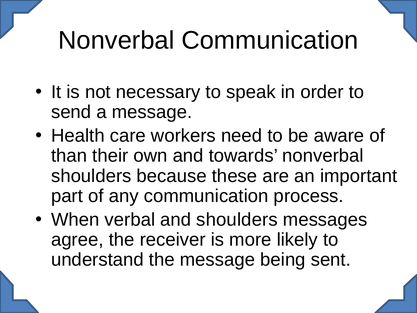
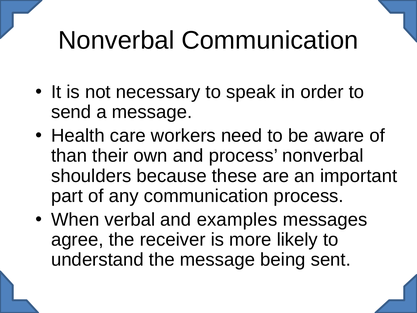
and towards: towards -> process (243, 156)
and shoulders: shoulders -> examples (237, 220)
